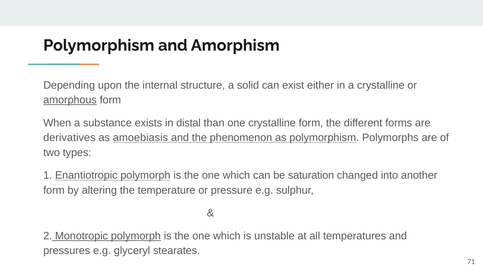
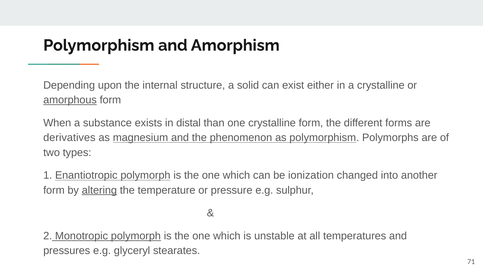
amoebiasis: amoebiasis -> magnesium (141, 138)
saturation: saturation -> ionization (311, 175)
altering underline: none -> present (99, 190)
